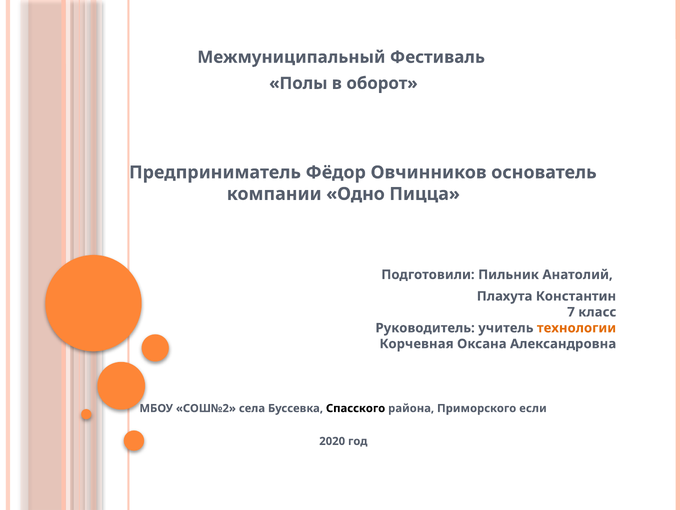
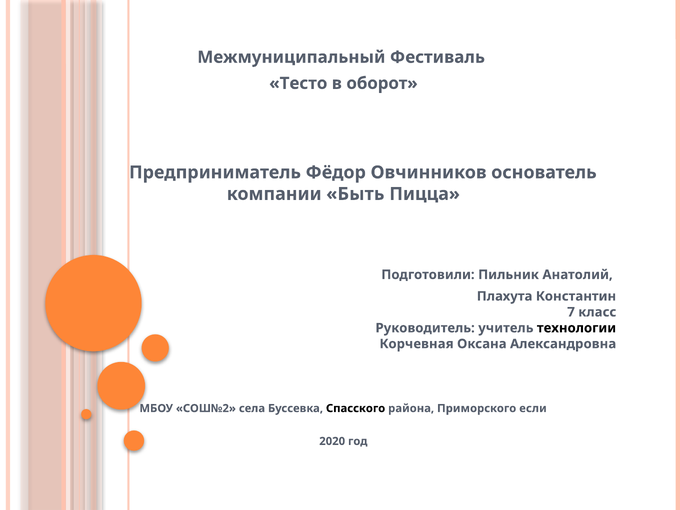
Полы: Полы -> Тесто (298, 83)
Одно: Одно -> Быть (355, 194)
технологии colour: orange -> black (577, 328)
